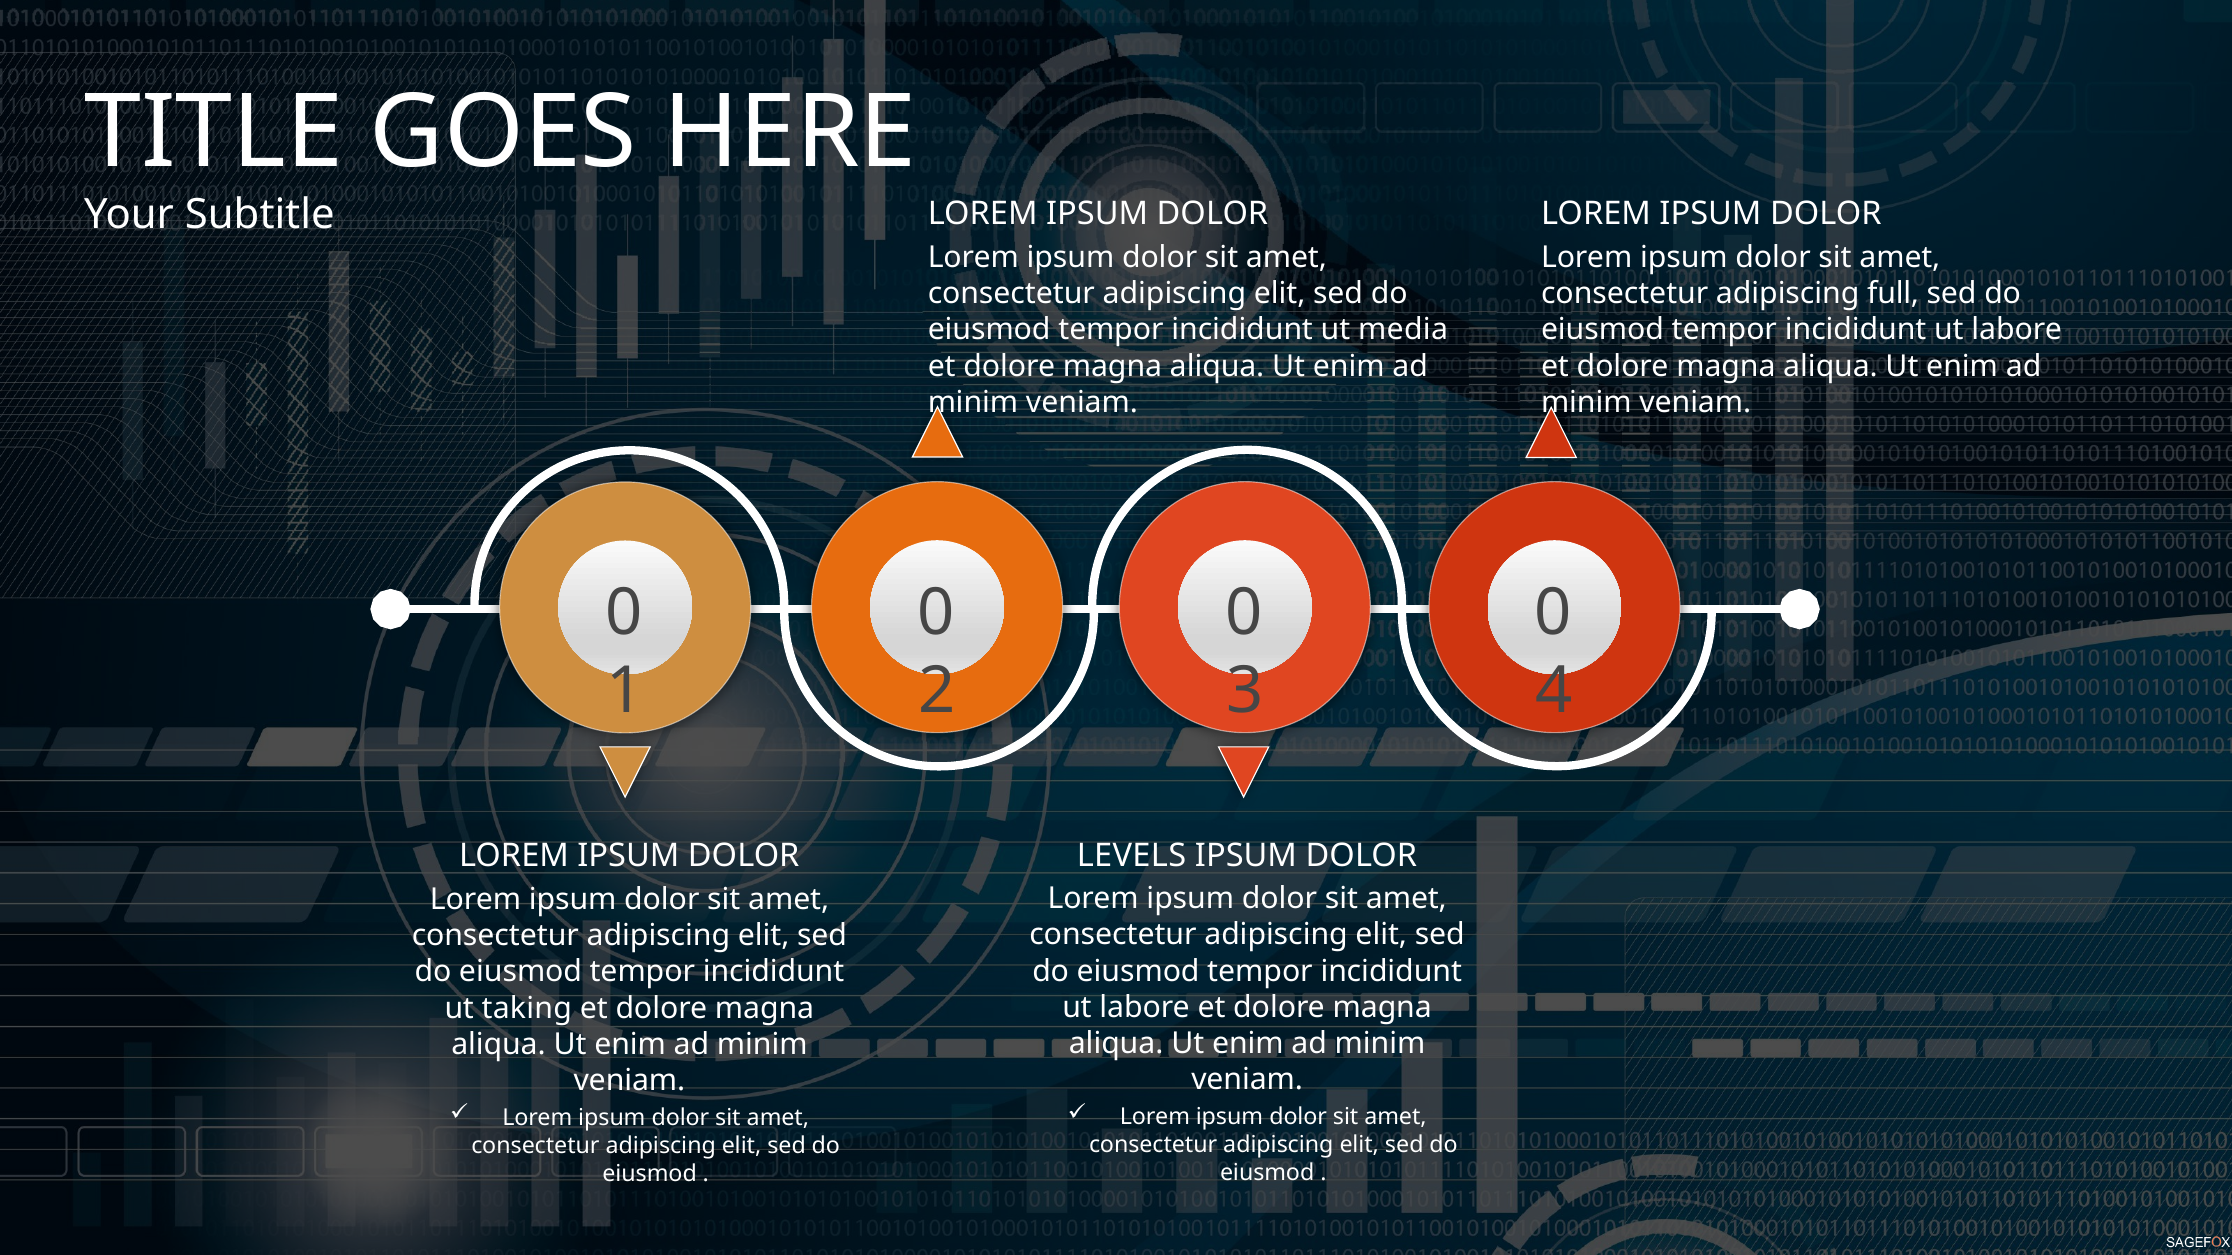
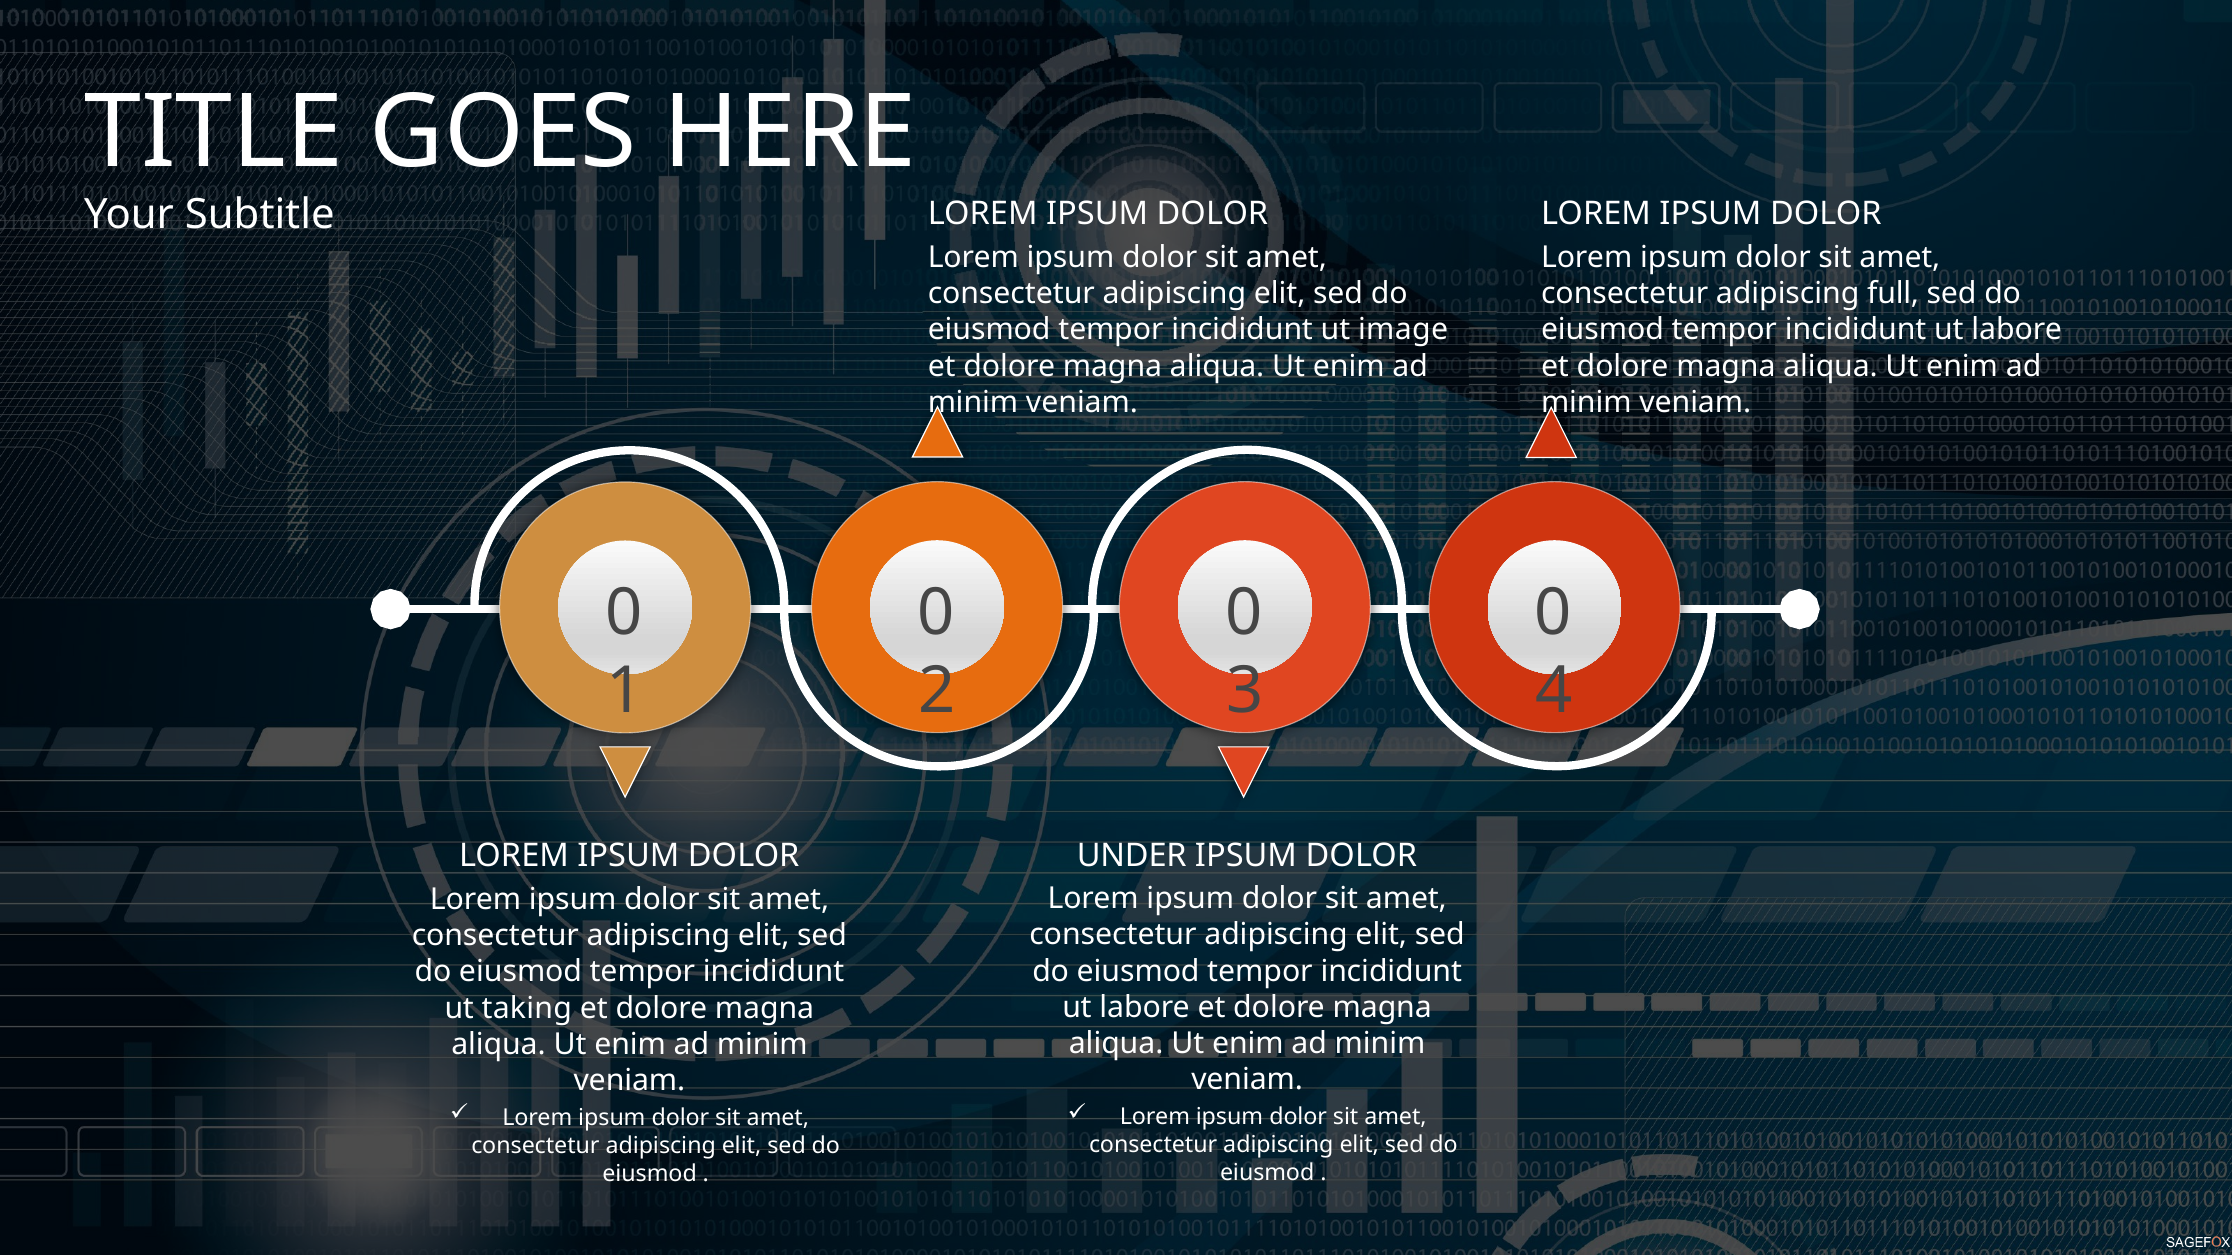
media: media -> image (1403, 330)
LEVELS: LEVELS -> UNDER (1132, 856)
